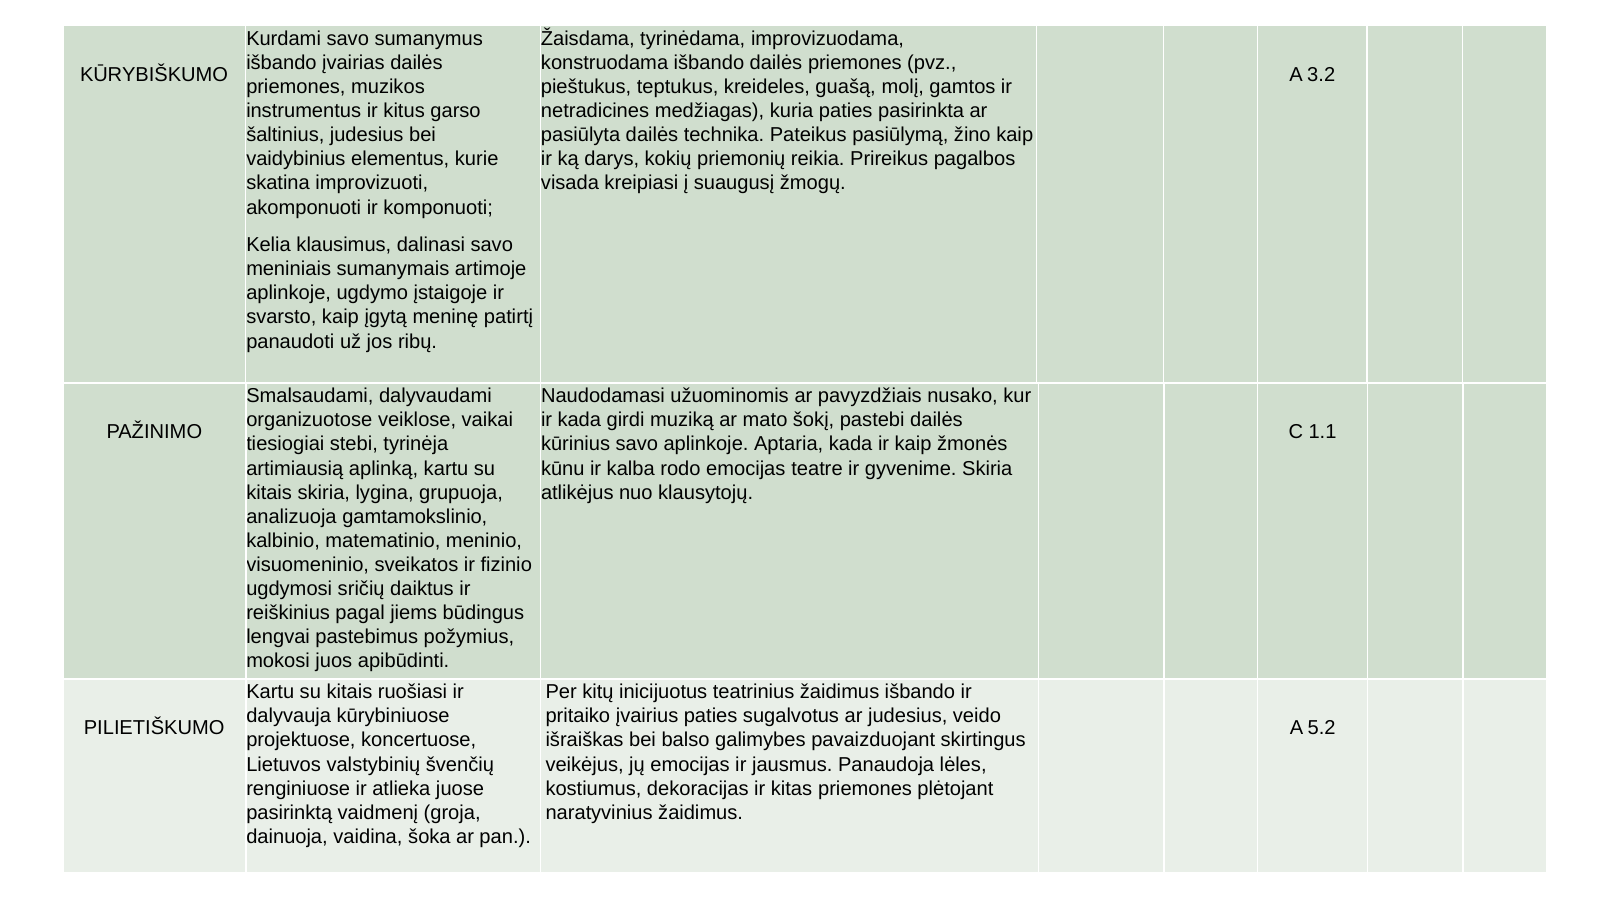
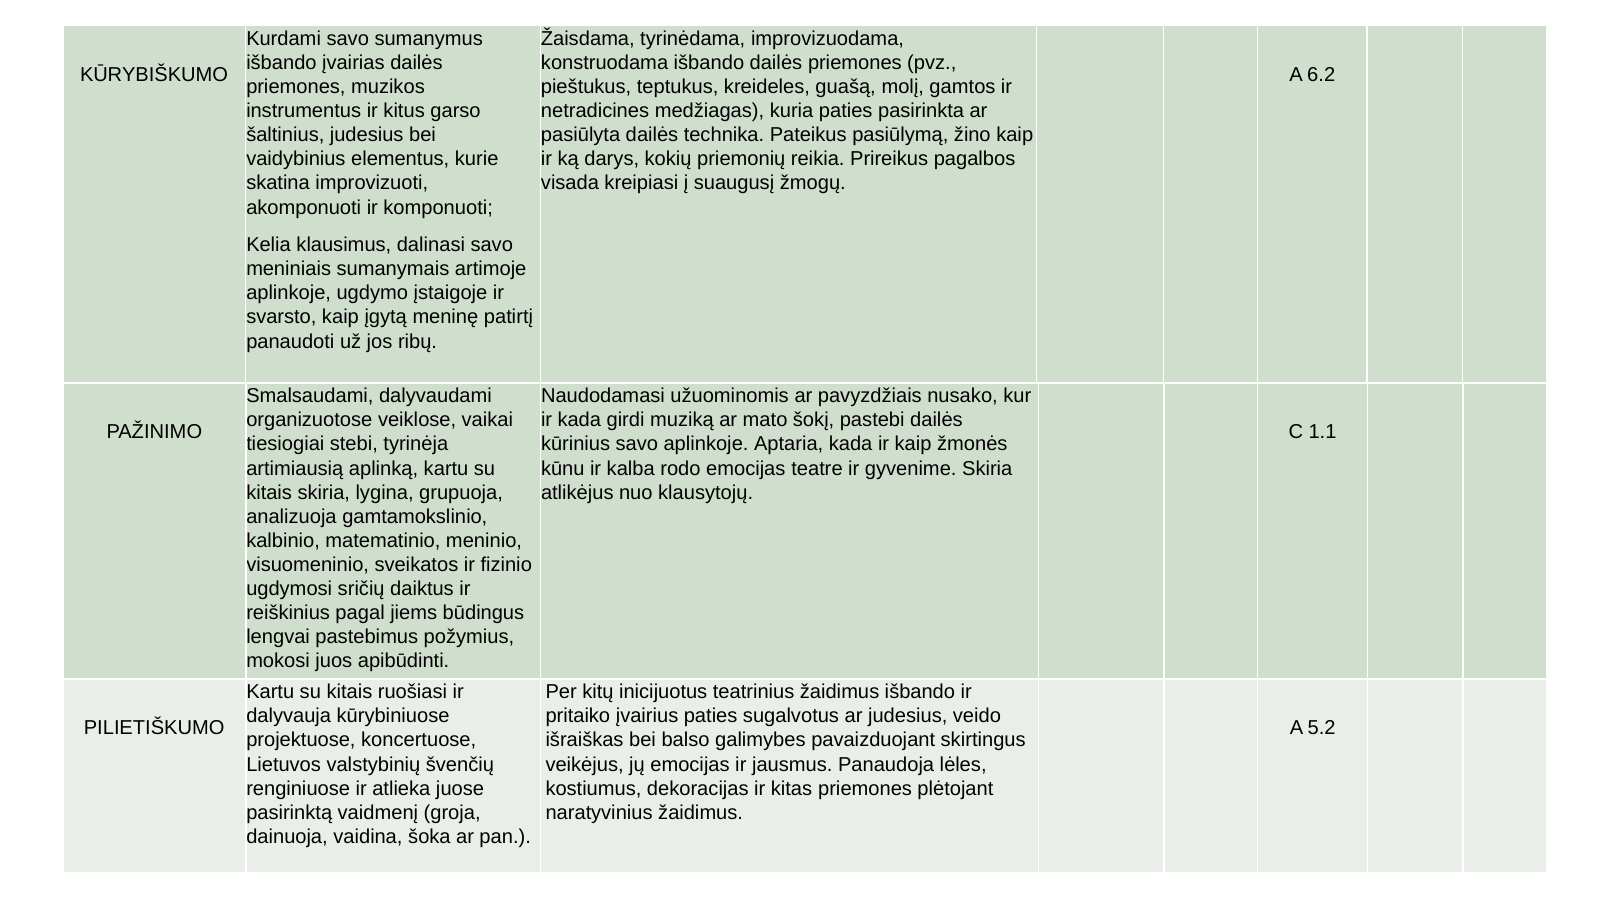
3.2: 3.2 -> 6.2 (1321, 75)
